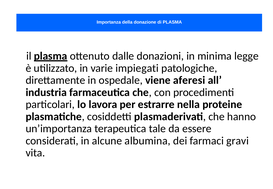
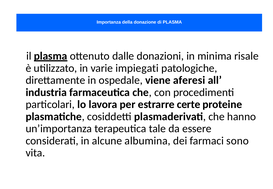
legge: legge -> risale (246, 56)
nella: nella -> certe (189, 104)
gravi: gravi -> sono (238, 141)
